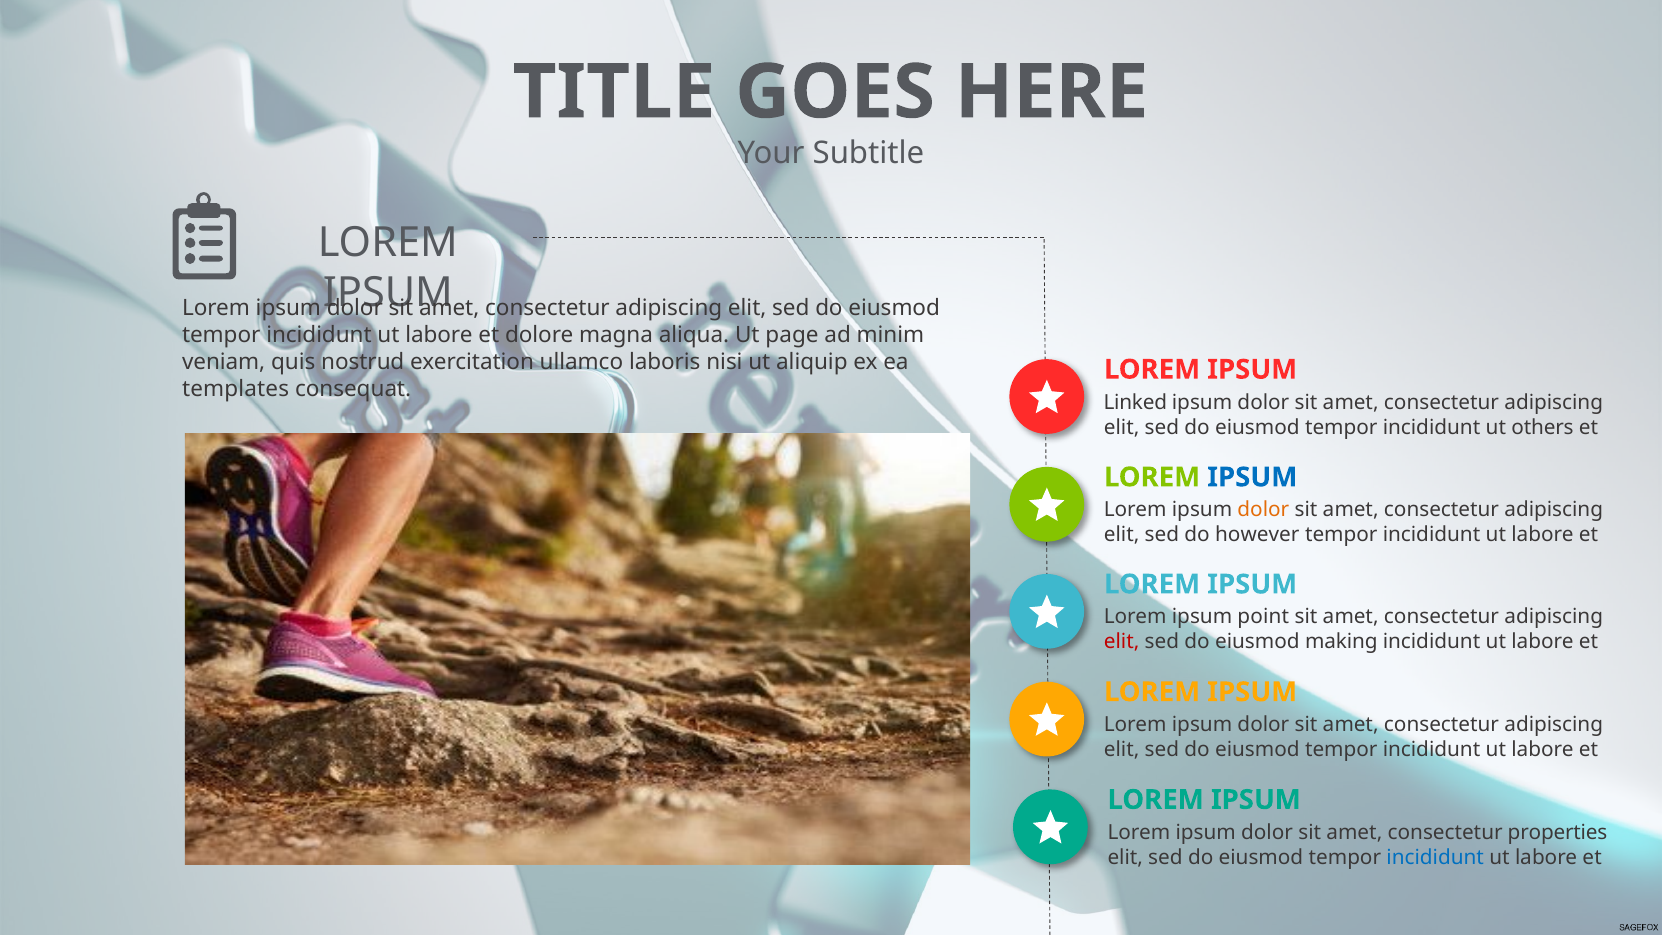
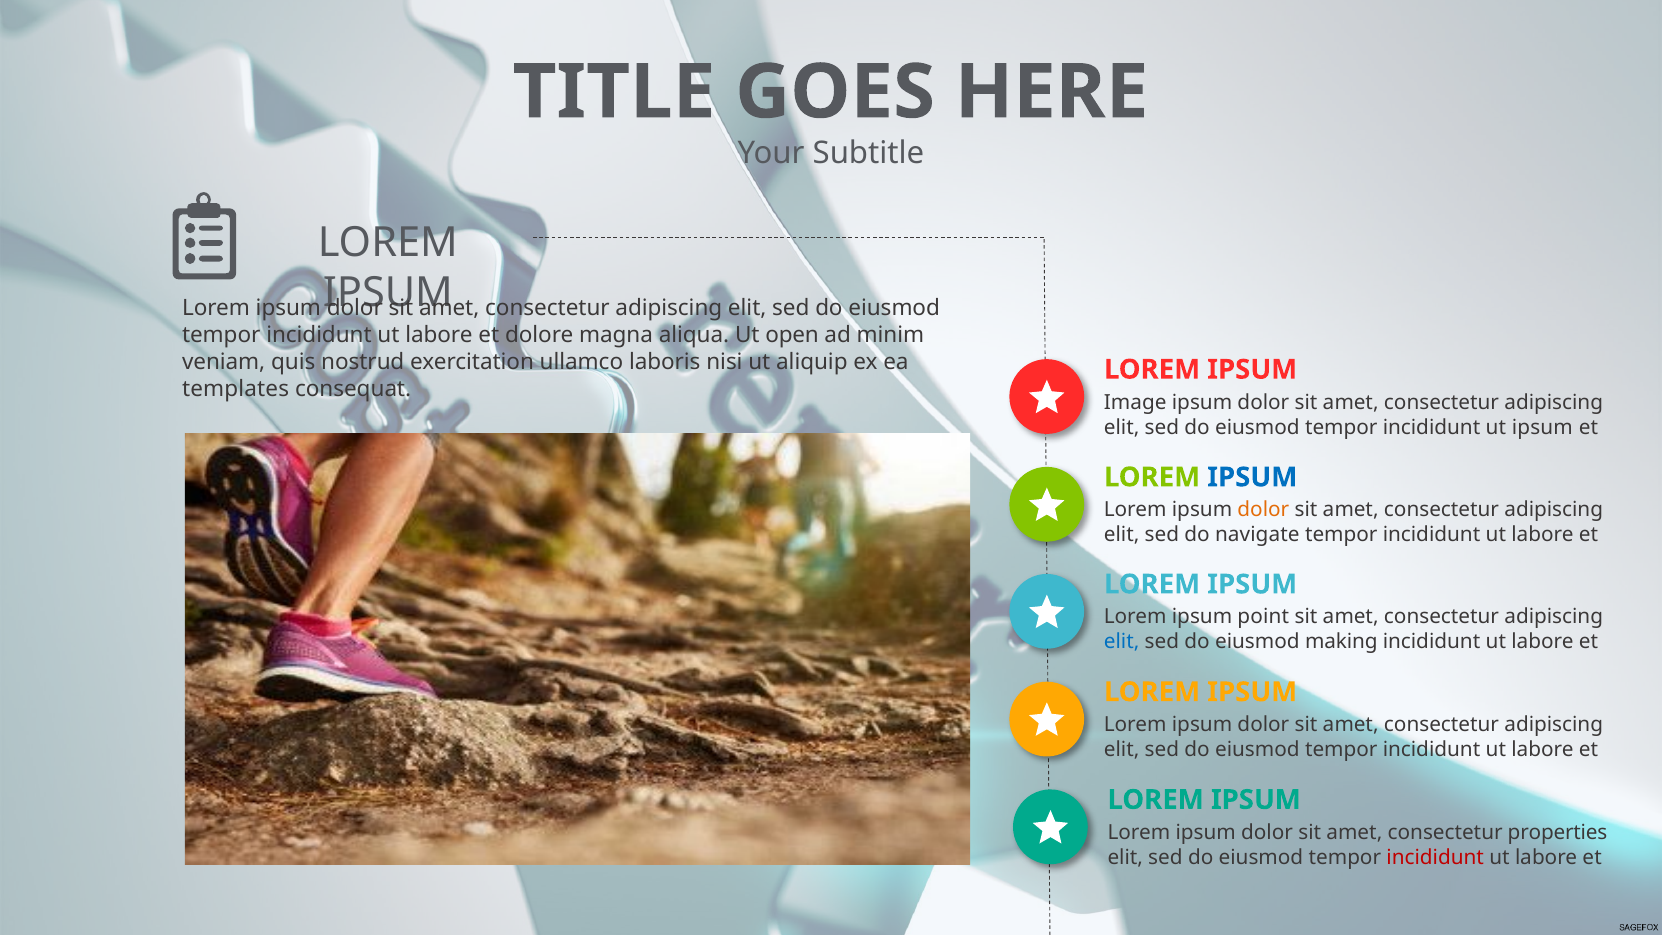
page: page -> open (792, 335)
Linked: Linked -> Image (1135, 402)
ut others: others -> ipsum (1542, 427)
however: however -> navigate (1257, 535)
elit colour: red -> blue (1122, 642)
incididunt colour: blue -> red (1435, 857)
